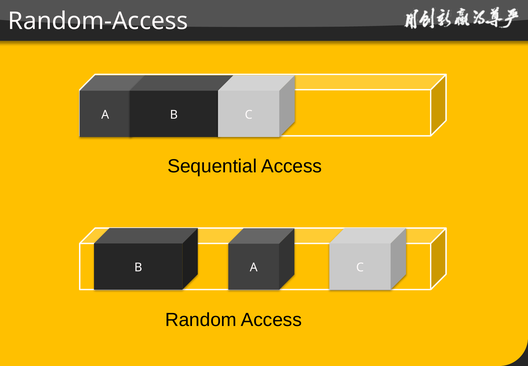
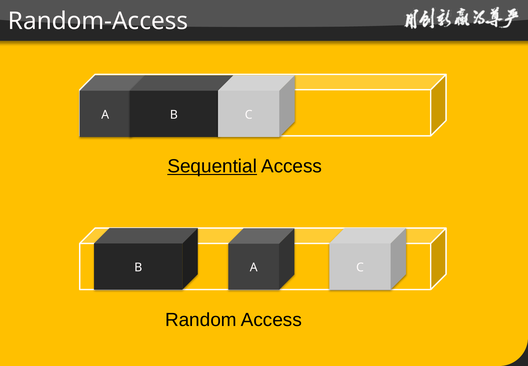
Sequential underline: none -> present (212, 166)
